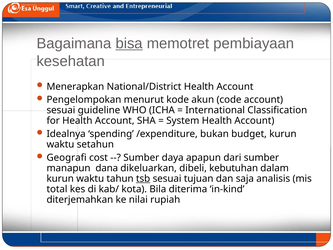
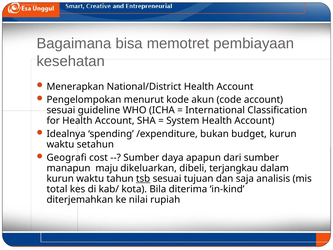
bisa underline: present -> none (129, 43)
dana: dana -> maju (107, 168)
kebutuhan: kebutuhan -> terjangkau (234, 168)
